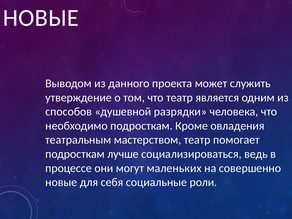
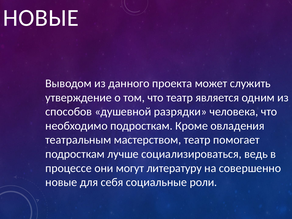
маленьких: маленьких -> литературу (174, 168)
